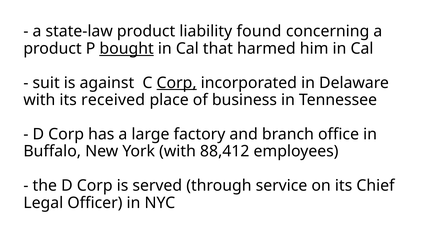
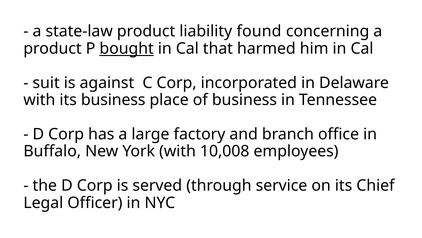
Corp underline: present -> none (177, 83)
its received: received -> business (113, 100)
88,412: 88,412 -> 10,008 (225, 151)
